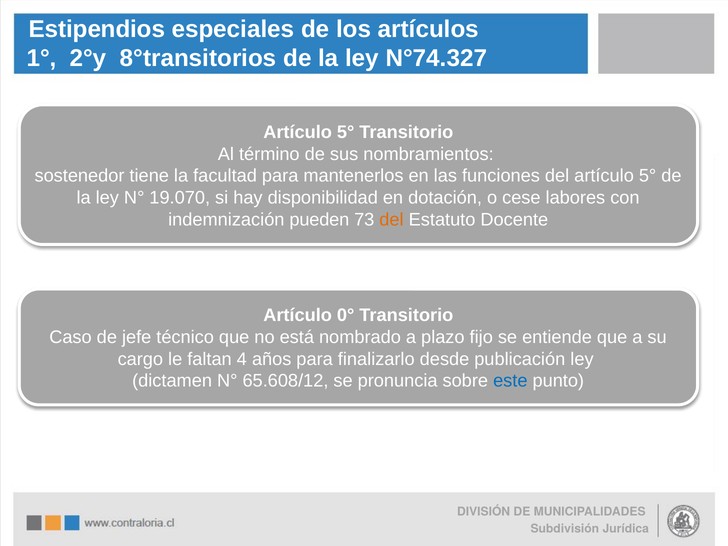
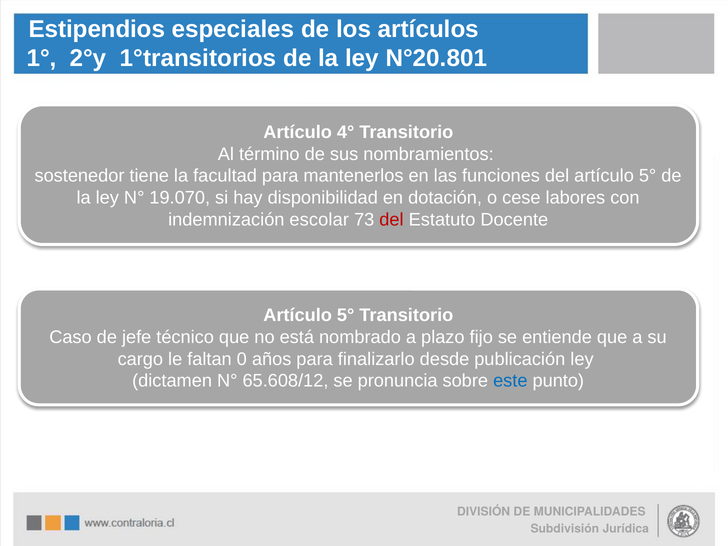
8°transitorios: 8°transitorios -> 1°transitorios (198, 58)
N°74.327: N°74.327 -> N°20.801 (436, 58)
5°: 5° -> 4° (346, 132)
pueden: pueden -> escolar (319, 220)
del colour: orange -> red (392, 220)
0°: 0° -> 5° (346, 315)
4: 4 -> 0 (242, 359)
